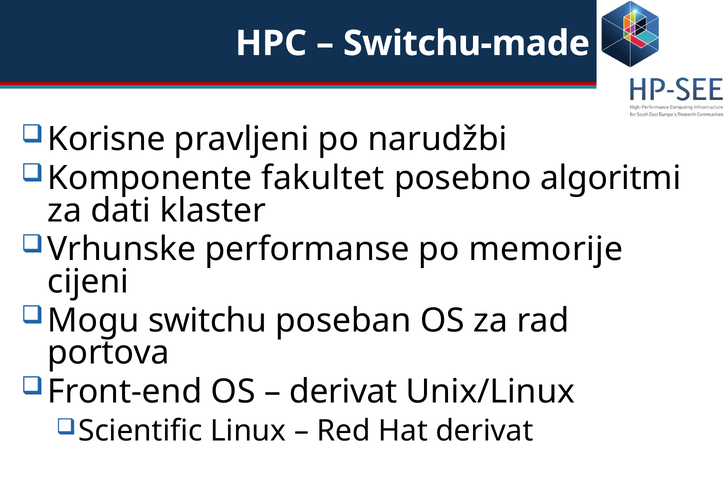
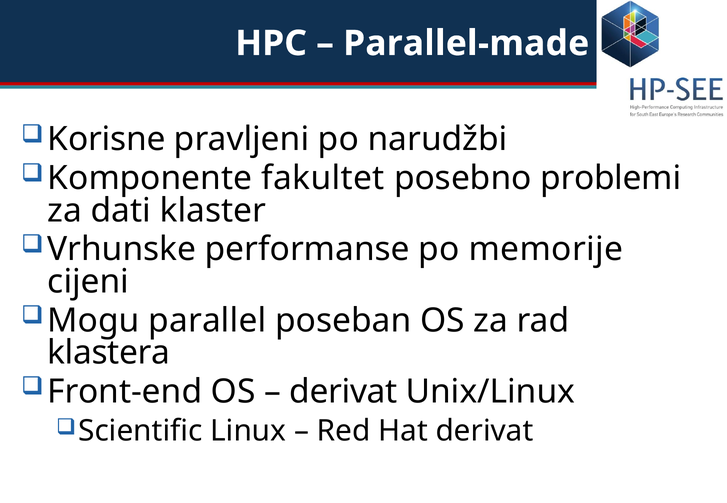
Switchu-made: Switchu-made -> Parallel-made (466, 43)
algoritmi: algoritmi -> problemi (611, 178)
switchu: switchu -> parallel (207, 321)
portova: portova -> klastera (109, 353)
